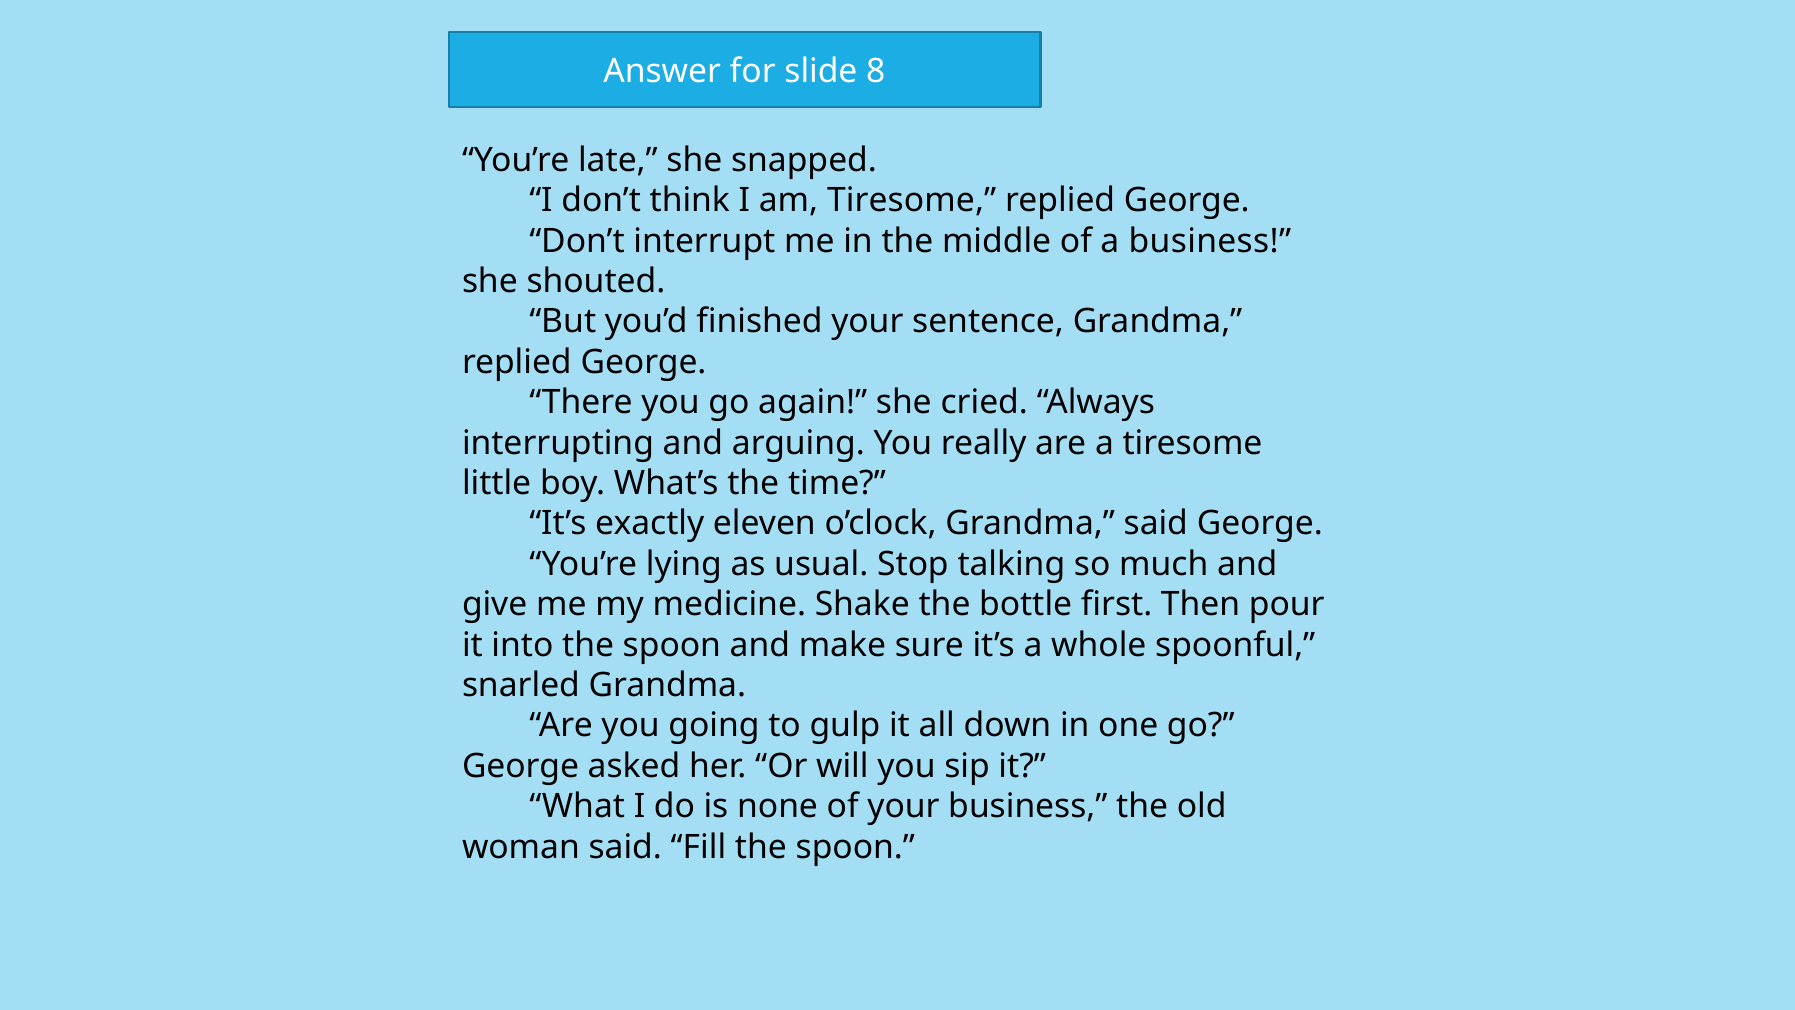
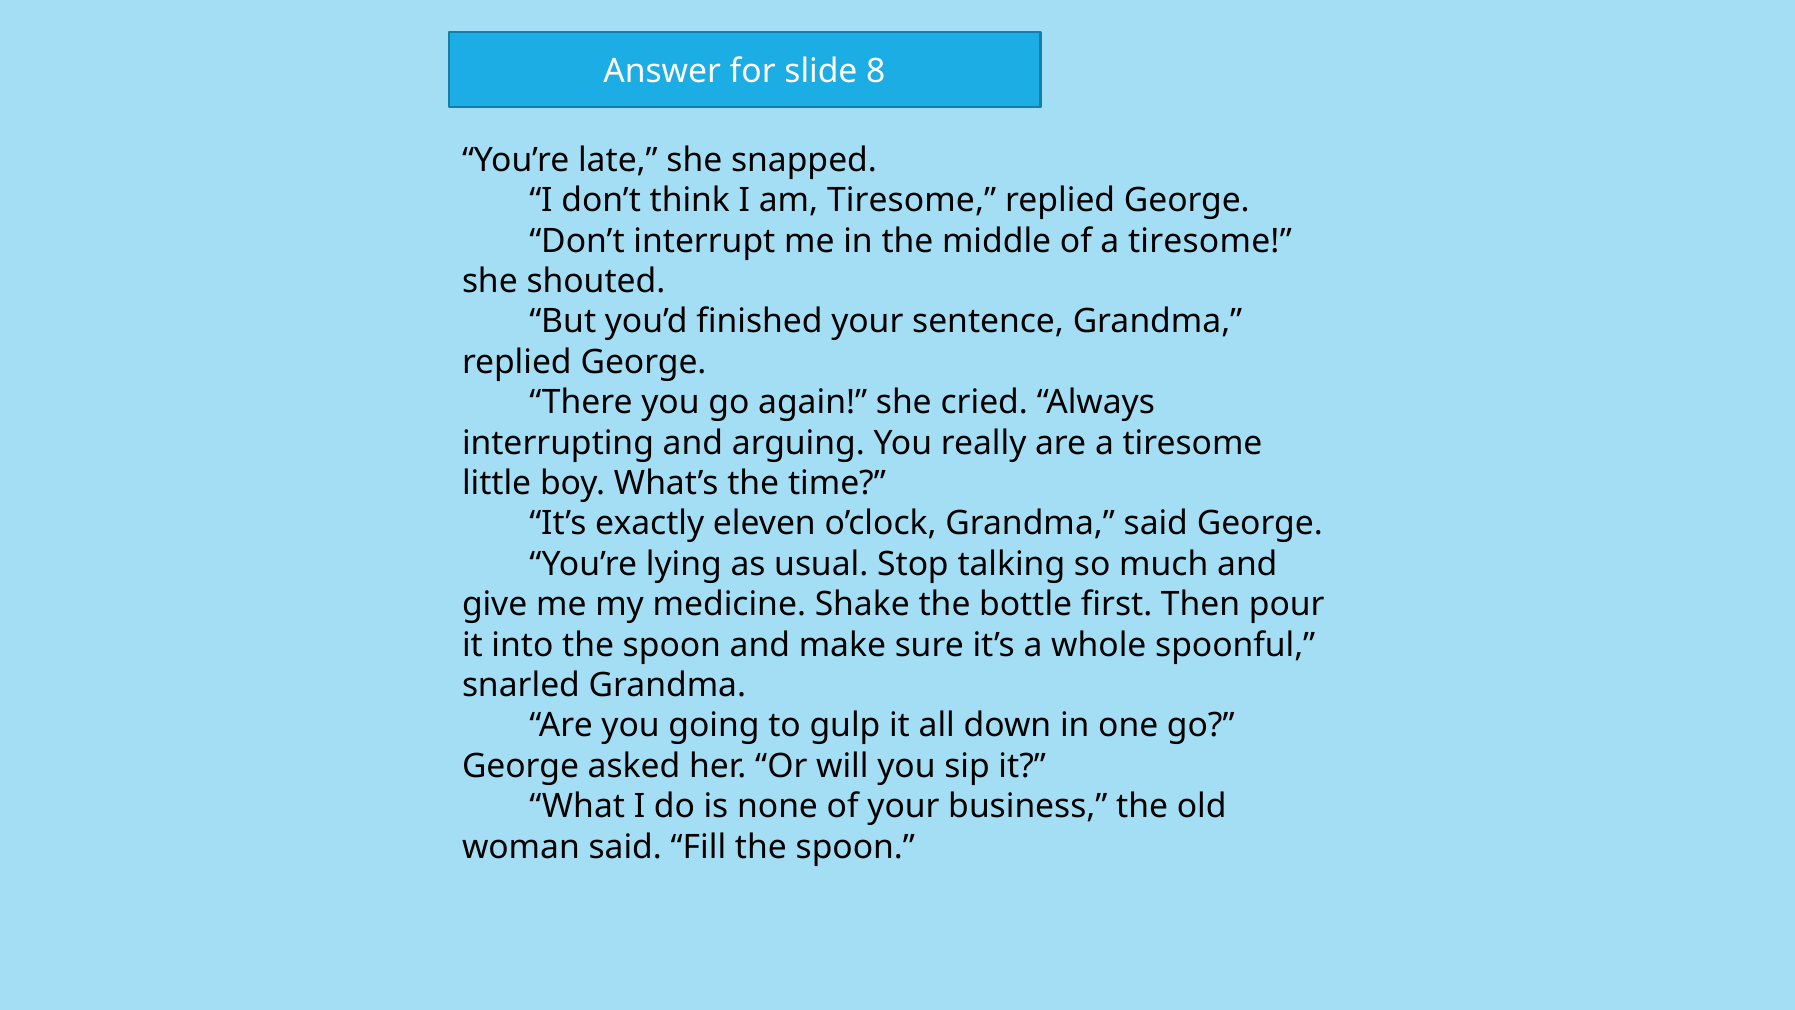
of a business: business -> tiresome (1210, 241)
